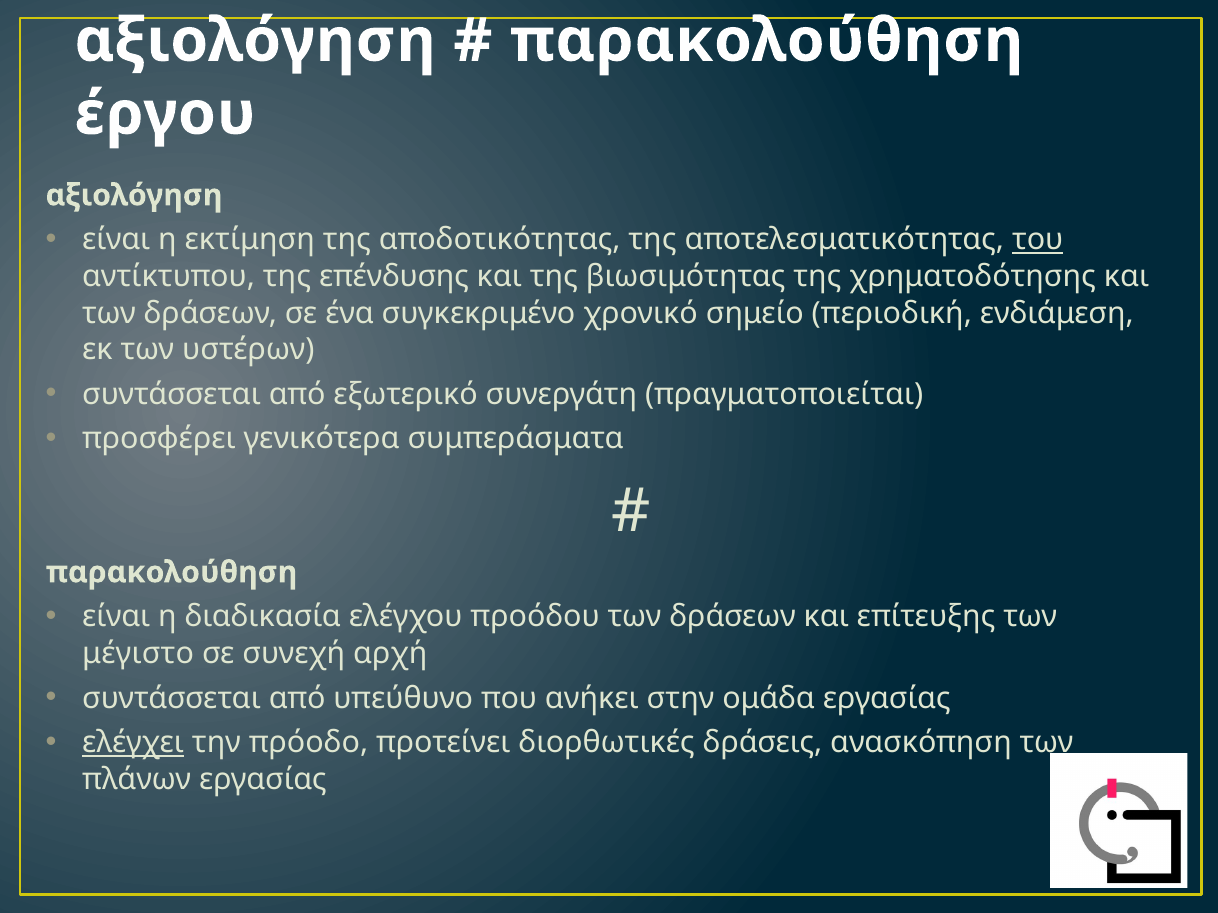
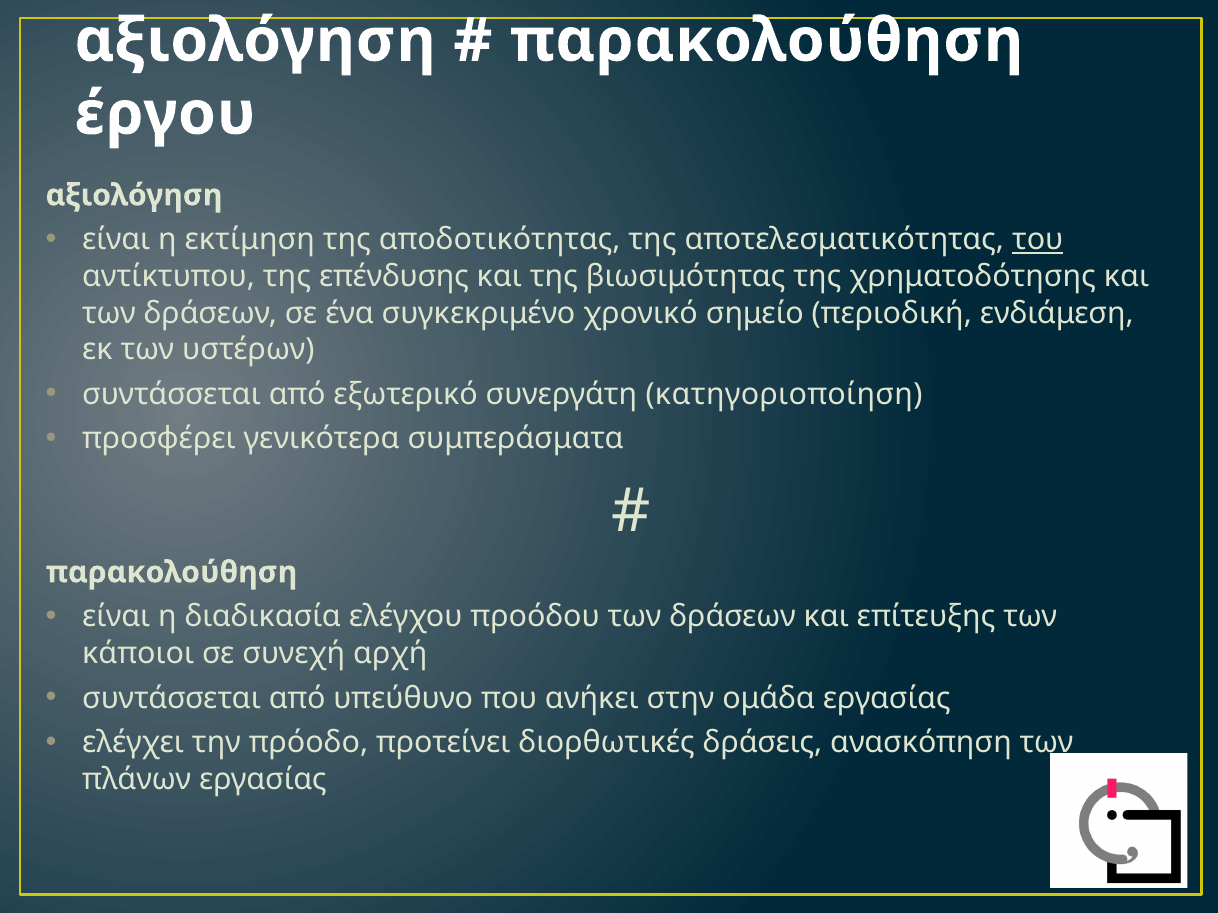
πραγματοποιείται: πραγματοποιείται -> κατηγοριοποίηση (784, 394)
μέγιστο: μέγιστο -> κάποιοι (138, 654)
ελέγχει underline: present -> none (133, 743)
